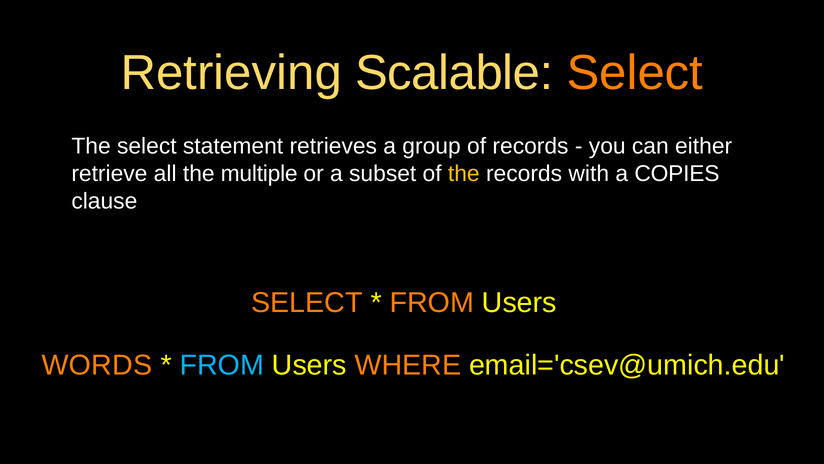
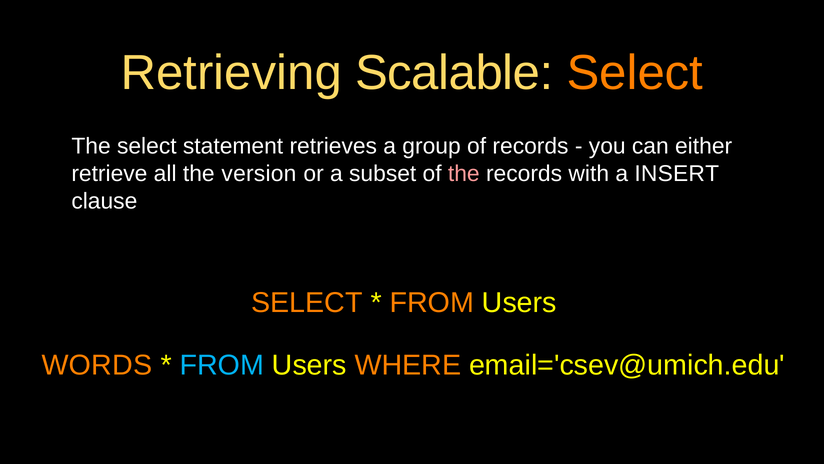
multiple: multiple -> version (259, 173)
the colour: yellow -> pink (464, 173)
COPIES: COPIES -> INSERT (677, 173)
